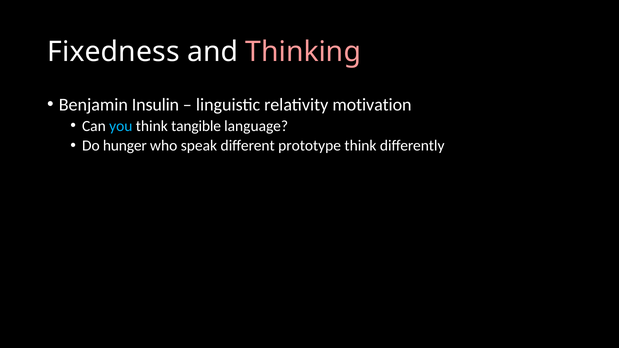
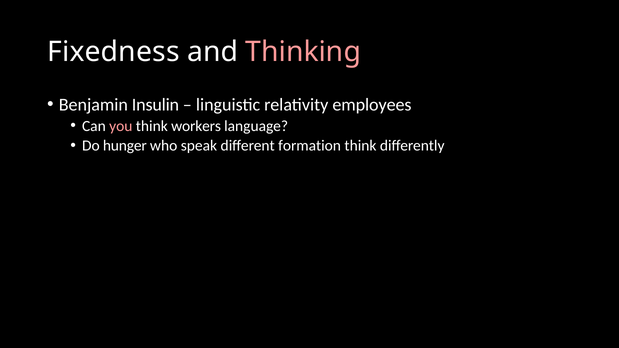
motivation: motivation -> employees (372, 105)
you colour: light blue -> pink (121, 126)
tangible: tangible -> workers (196, 126)
prototype: prototype -> formation (310, 146)
